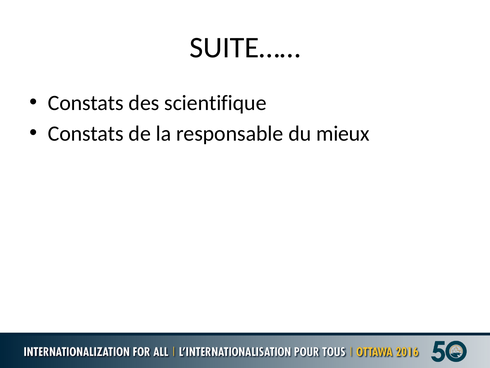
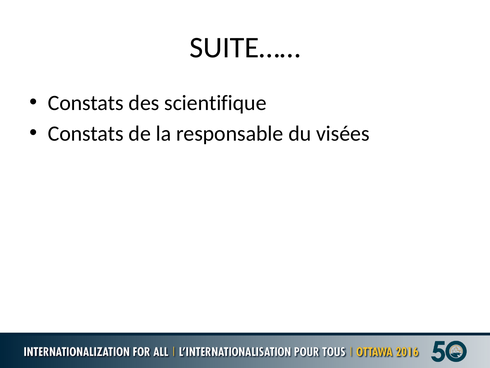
mieux: mieux -> visées (343, 133)
